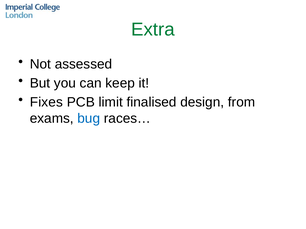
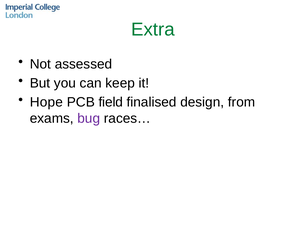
Fixes: Fixes -> Hope (46, 102)
limit: limit -> field (111, 102)
bug colour: blue -> purple (89, 119)
